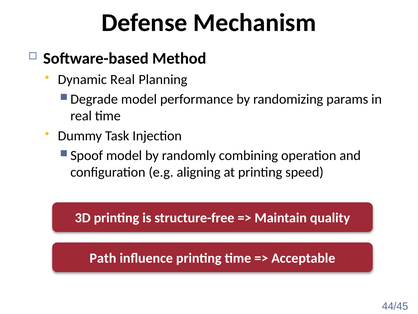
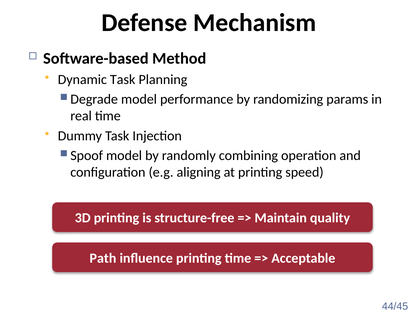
Dynamic Real: Real -> Task (123, 79)
